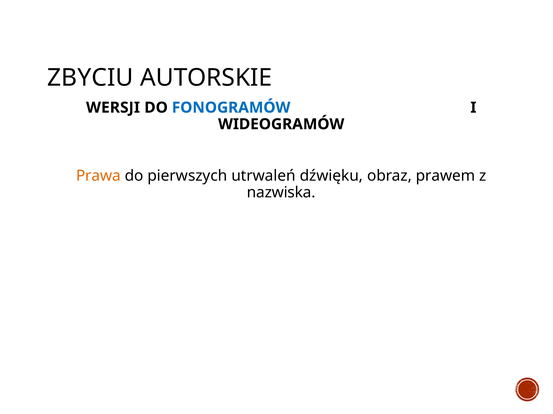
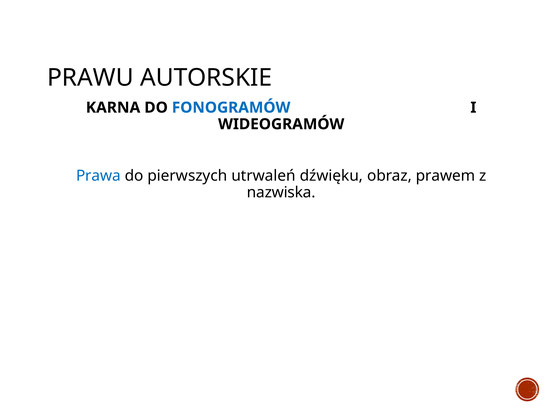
ZBYCIU: ZBYCIU -> PRAWU (90, 78)
WERSJI: WERSJI -> KARNA (113, 108)
Prawa colour: orange -> blue (98, 176)
